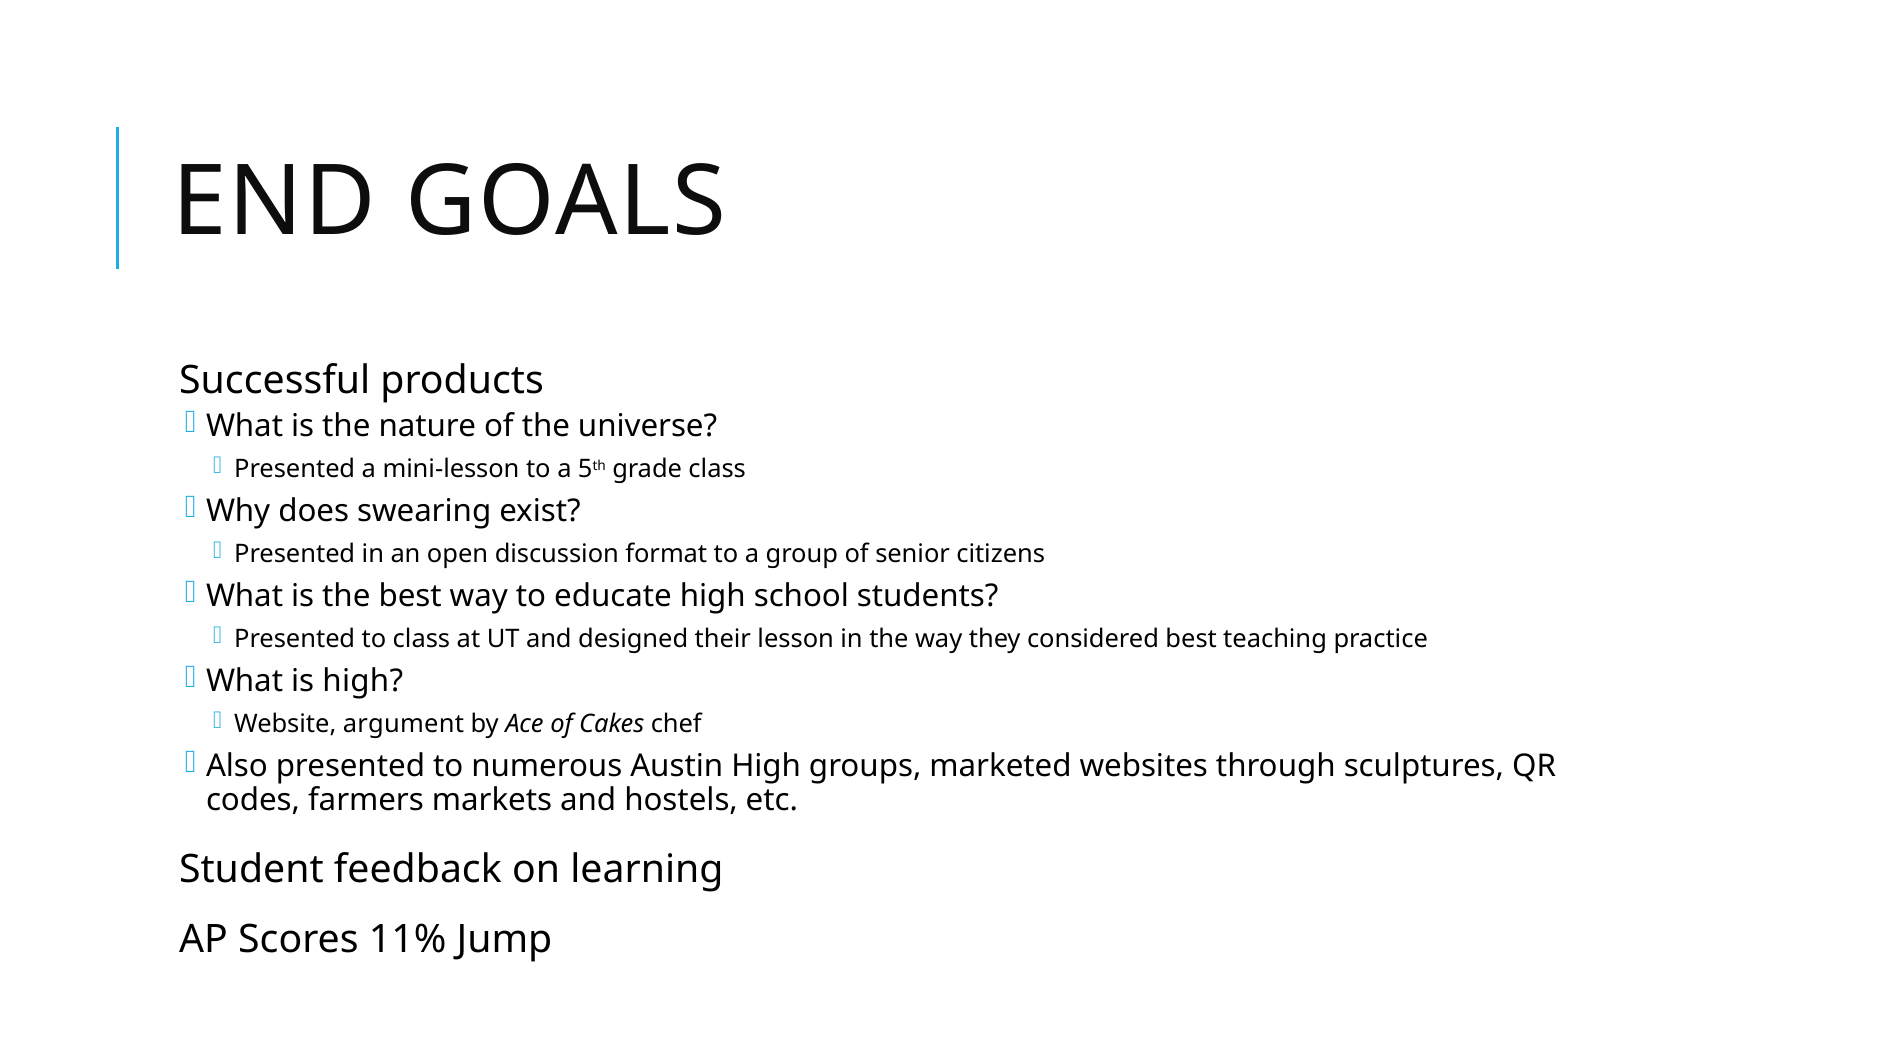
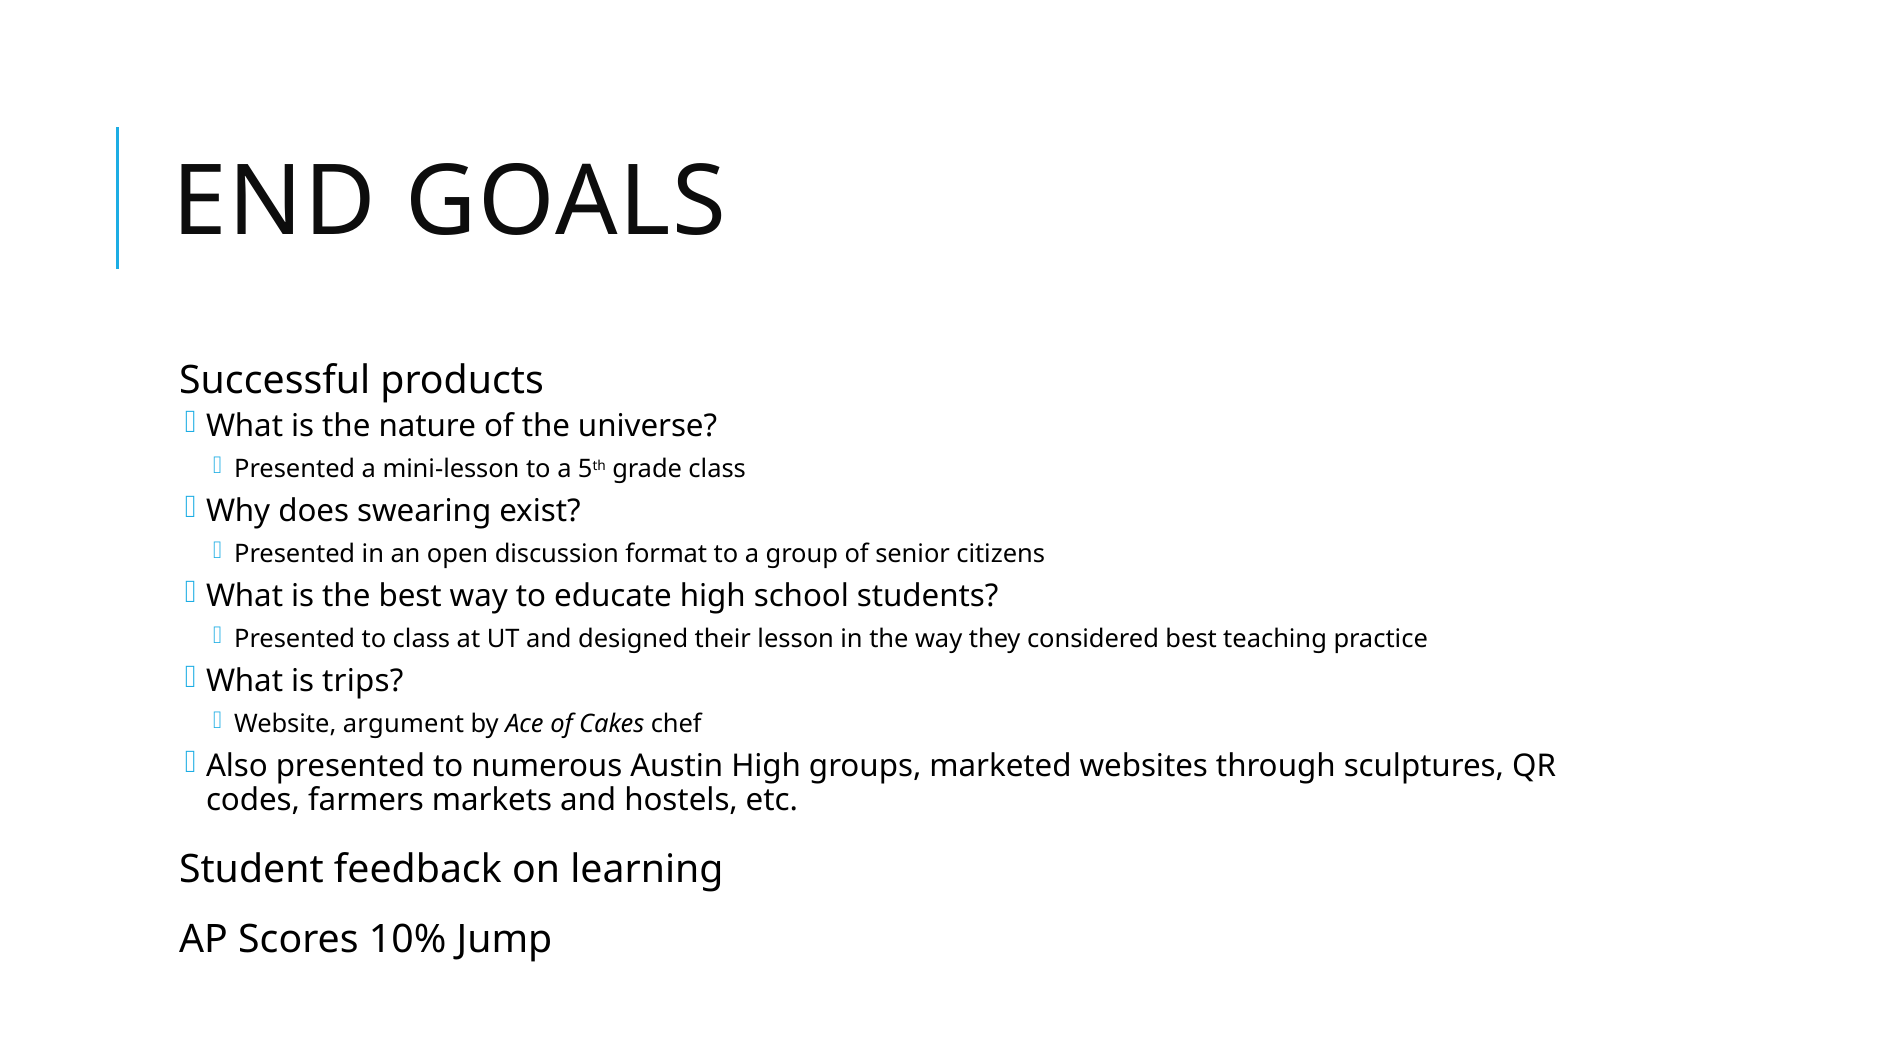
is high: high -> trips (363, 681)
11%: 11% -> 10% (408, 939)
